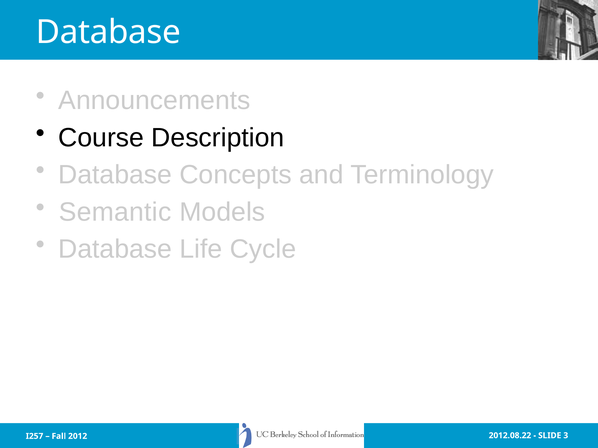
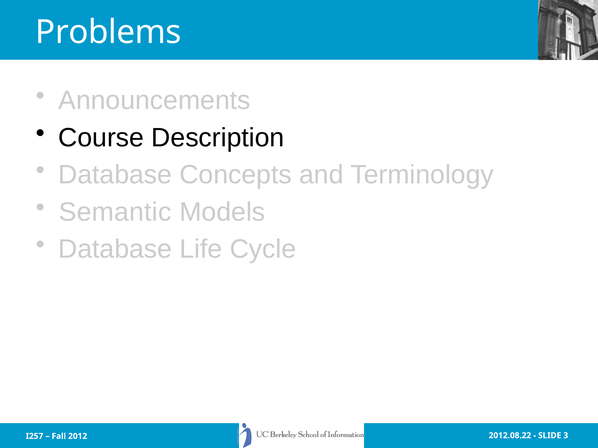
Database: Database -> Problems (108, 32)
